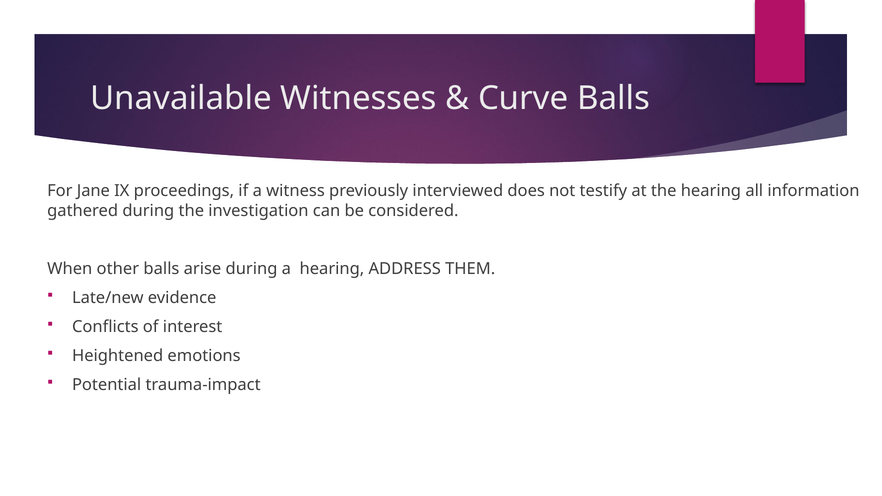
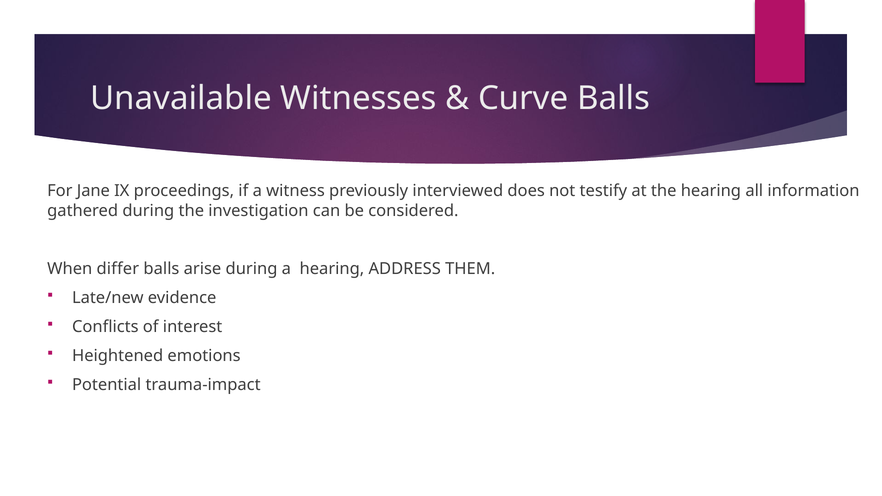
other: other -> differ (118, 269)
